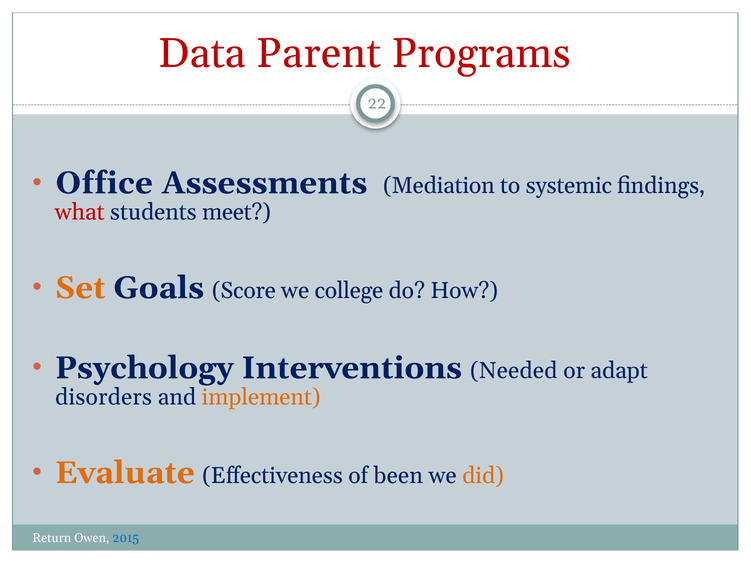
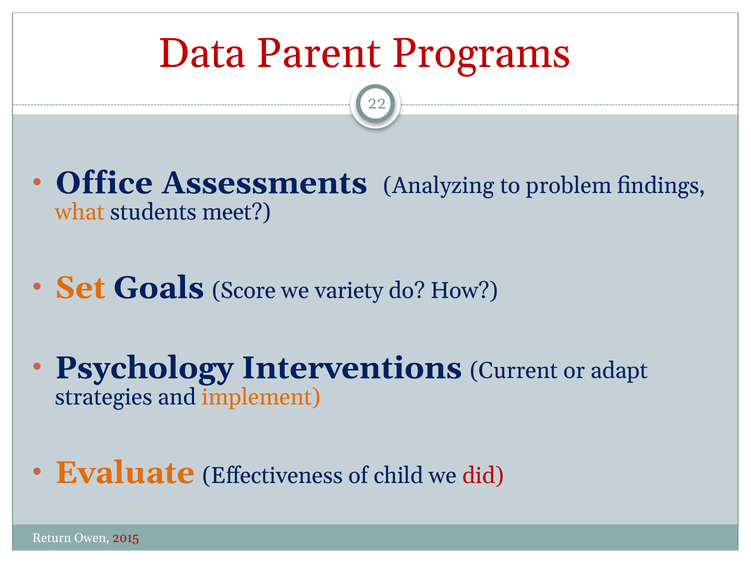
Mediation: Mediation -> Analyzing (439, 186)
systemic: systemic -> problem (569, 186)
what colour: red -> orange (80, 212)
college: college -> variety (349, 291)
Needed: Needed -> Current (514, 371)
disorders: disorders -> strategies (104, 397)
been: been -> child (398, 476)
did colour: orange -> red (483, 476)
2015 colour: blue -> red (126, 539)
